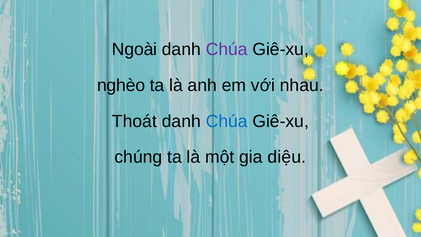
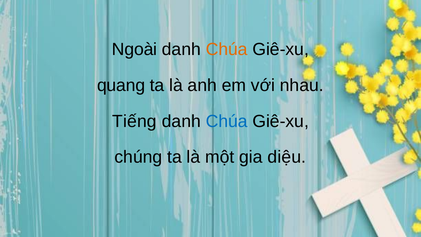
Chúa colour: purple -> orange (227, 49)
nghèo: nghèo -> quang (121, 85)
Thoát: Thoát -> Tiếng (134, 121)
